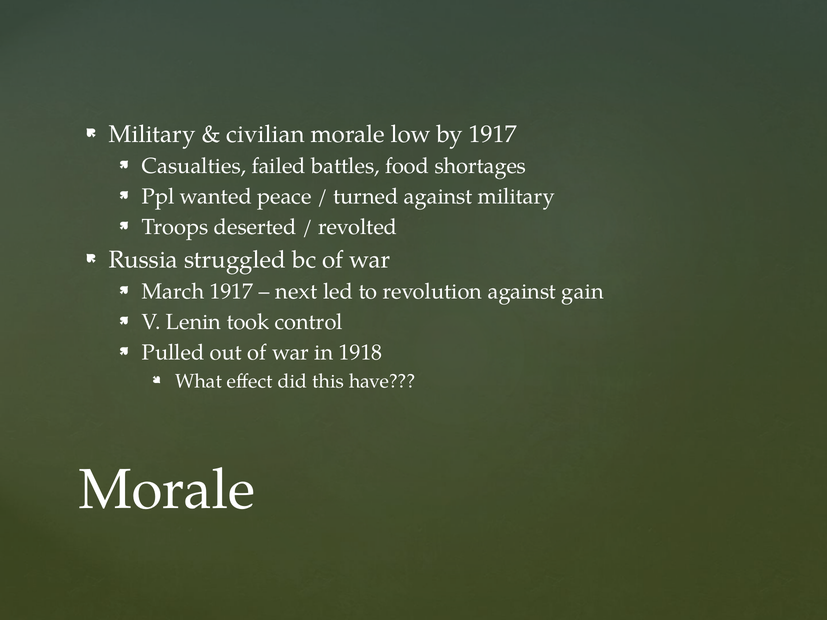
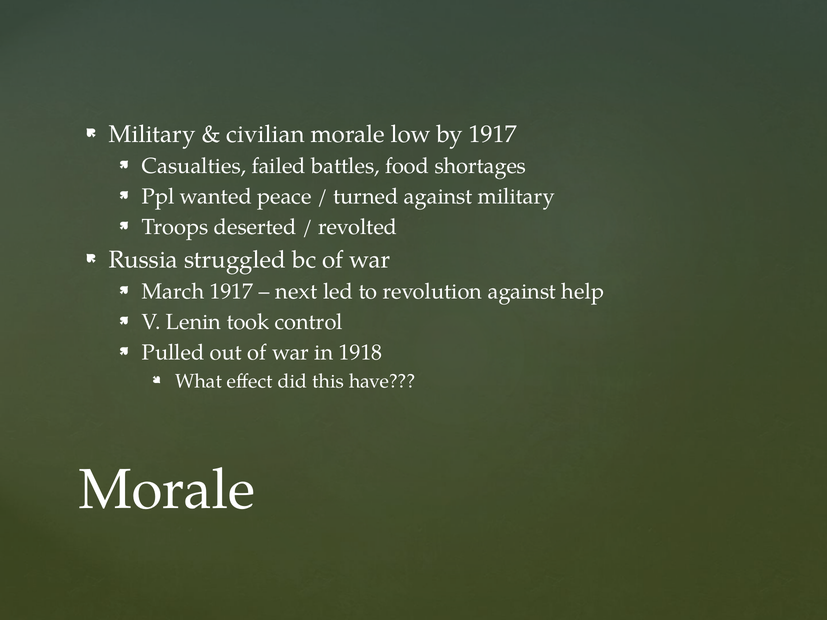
gain: gain -> help (583, 292)
